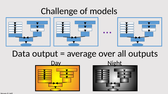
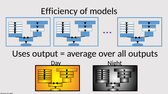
Challenge: Challenge -> Efficiency (59, 11)
Data: Data -> Uses (21, 54)
